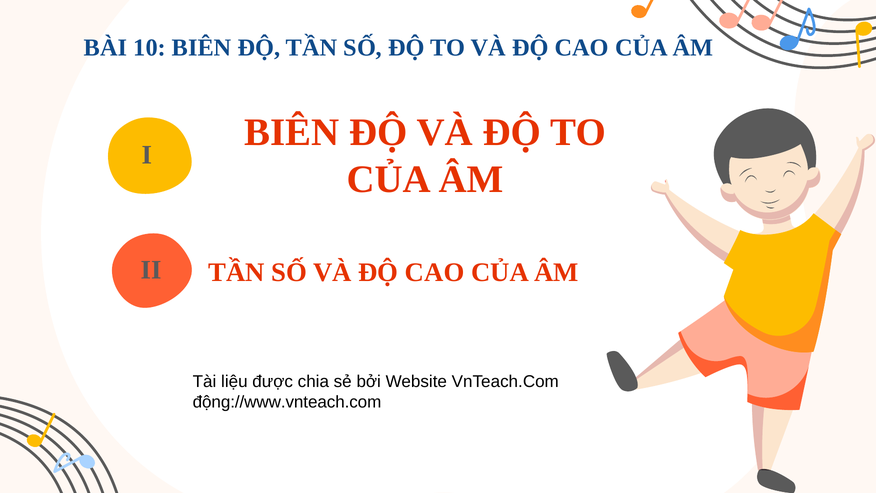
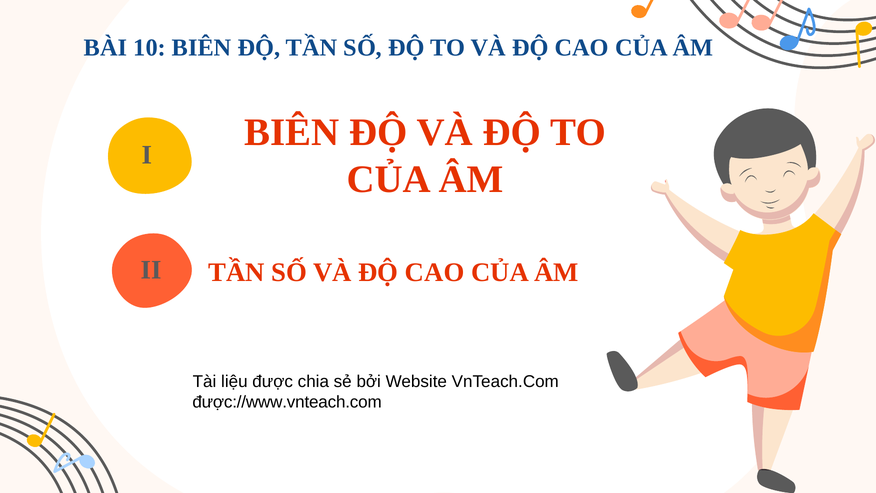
động://www.vnteach.com: động://www.vnteach.com -> được://www.vnteach.com (287, 402)
